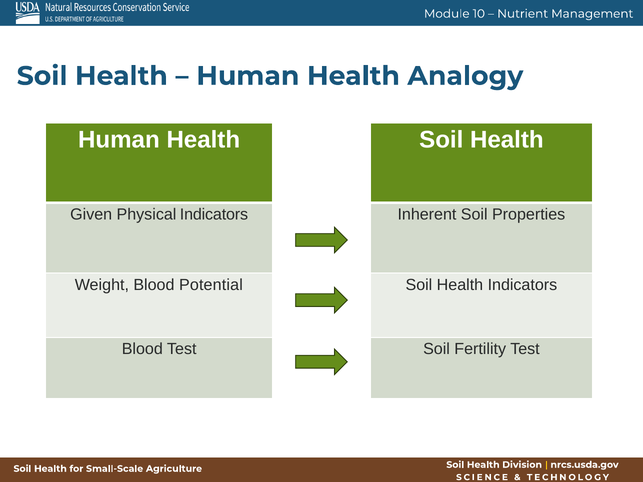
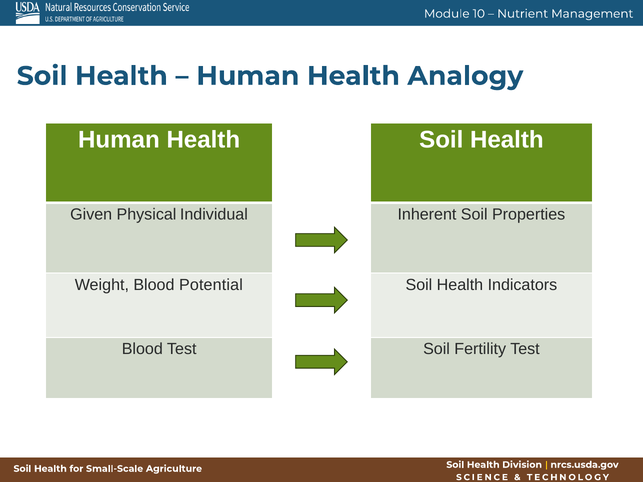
Physical Indicators: Indicators -> Individual (214, 215)
